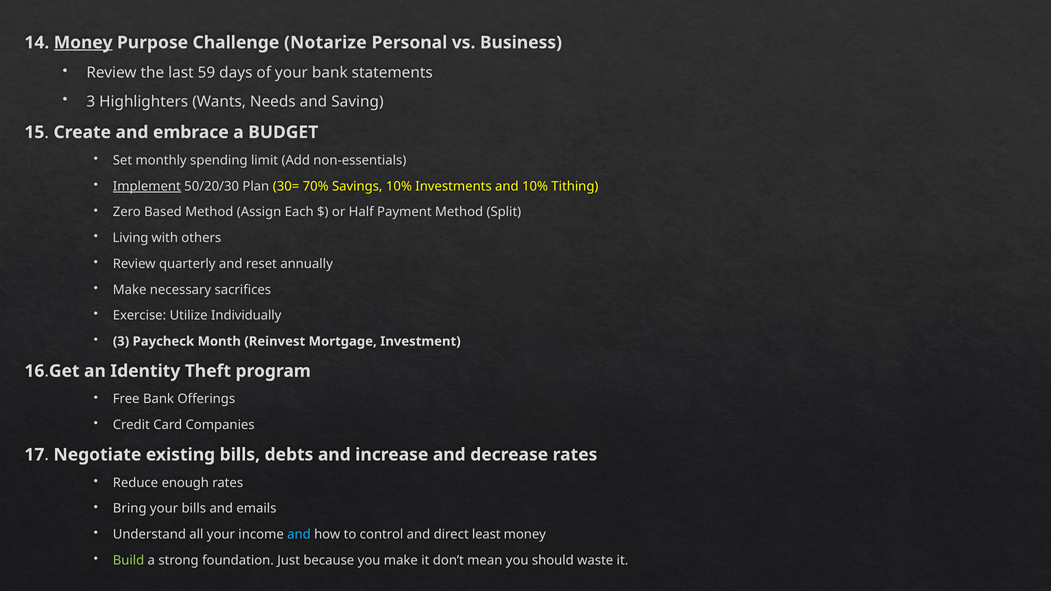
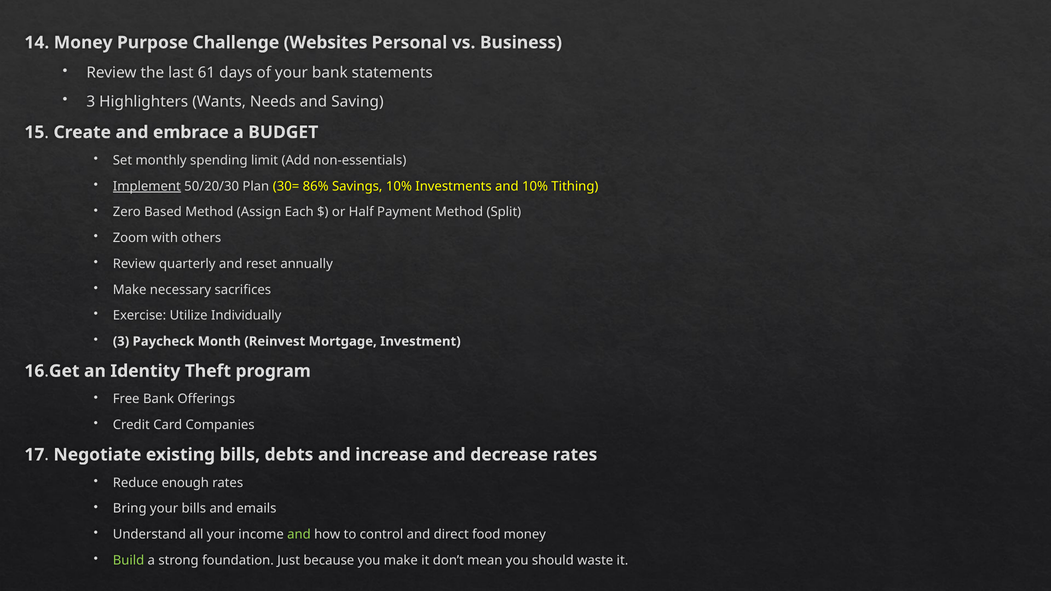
Money underline: present -> none (83, 43)
Notarize: Notarize -> Websites (326, 43)
59: 59 -> 61 (206, 73)
70%: 70% -> 86% (316, 186)
Living: Living -> Zoom (130, 238)
and colour: light blue -> light green (299, 535)
least: least -> food (486, 535)
